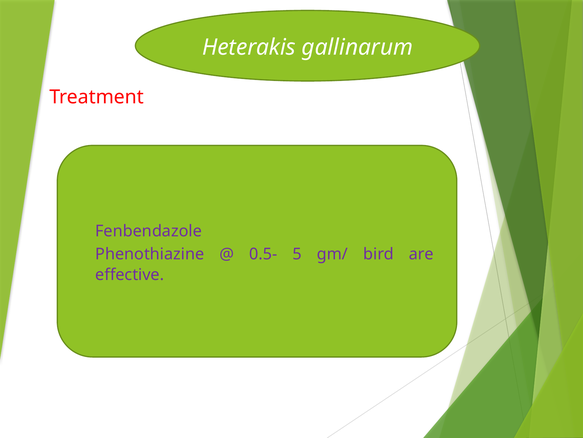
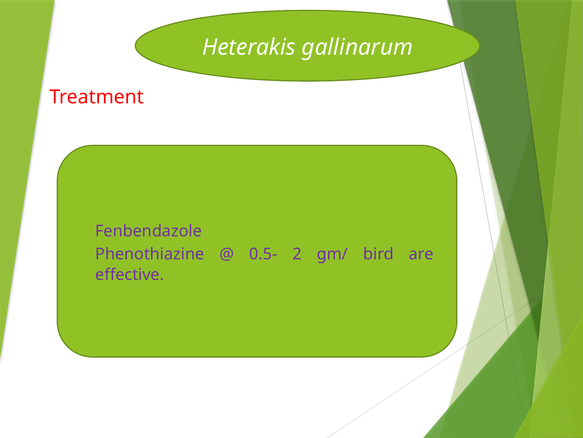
5: 5 -> 2 (297, 254)
